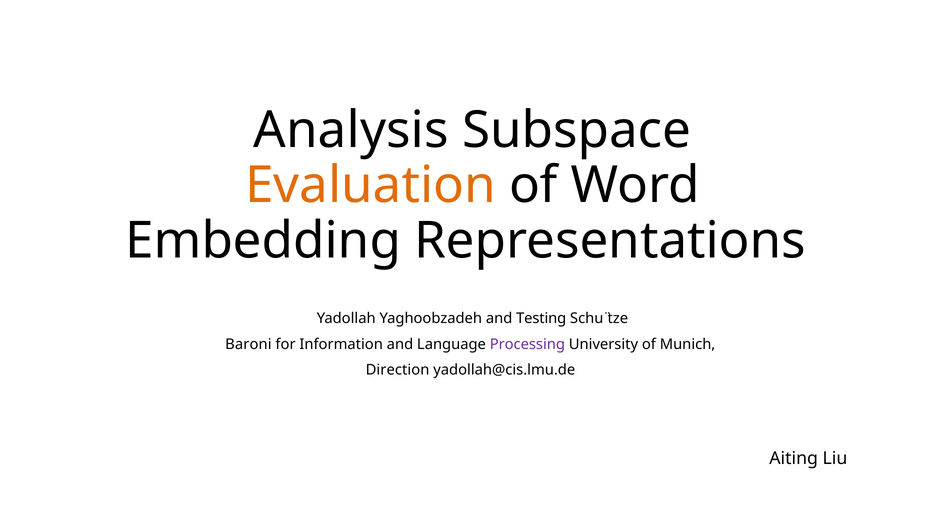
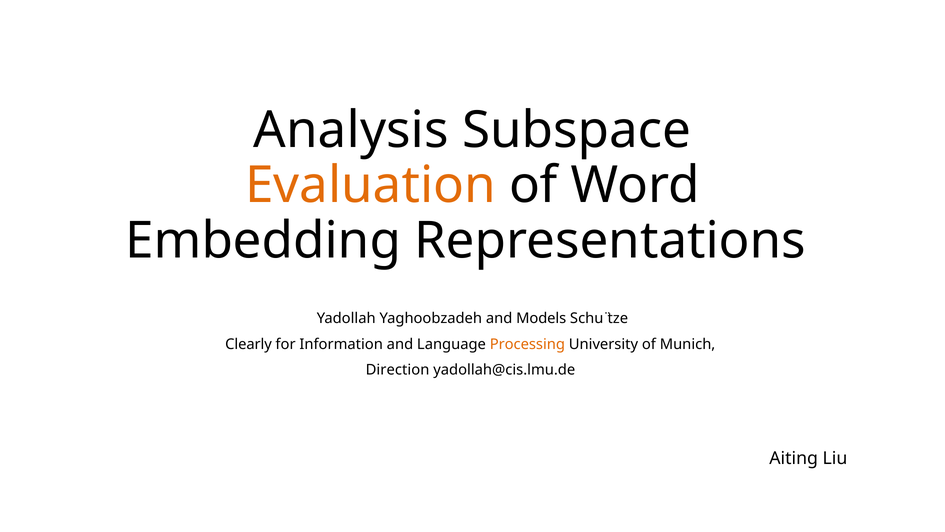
Testing: Testing -> Models (541, 318)
Baroni: Baroni -> Clearly (249, 344)
Processing colour: purple -> orange (527, 344)
